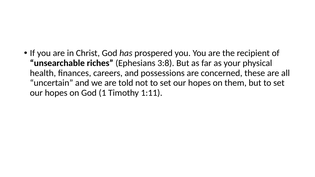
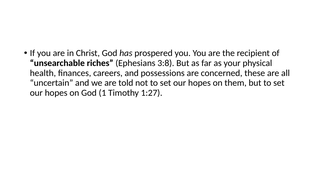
1:11: 1:11 -> 1:27 (152, 93)
